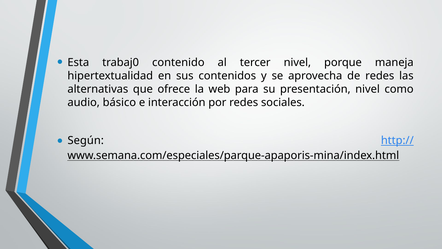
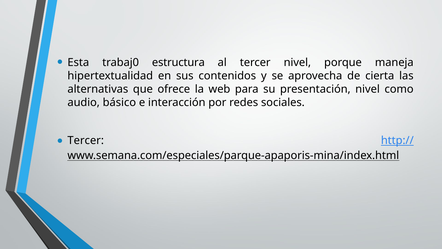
contenido: contenido -> estructura (178, 62)
de redes: redes -> cierta (380, 76)
Según: Según -> Tercer (86, 140)
